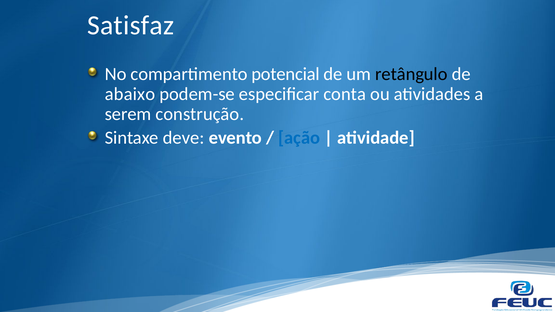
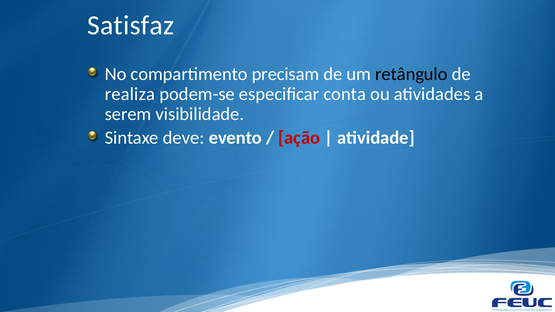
potencial: potencial -> precisam (285, 74)
abaixo: abaixo -> realiza (130, 94)
construção: construção -> visibilidade (200, 114)
ação colour: blue -> red (299, 138)
